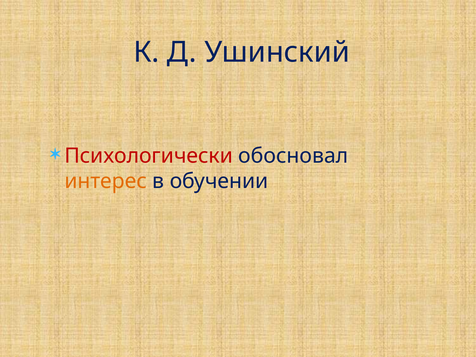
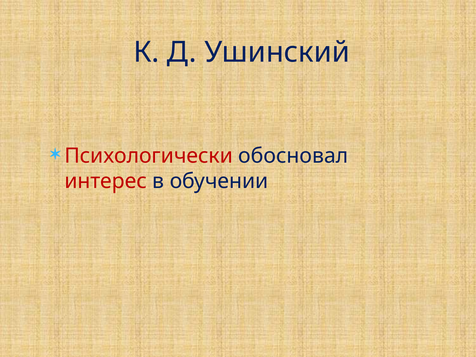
интерес colour: orange -> red (106, 181)
